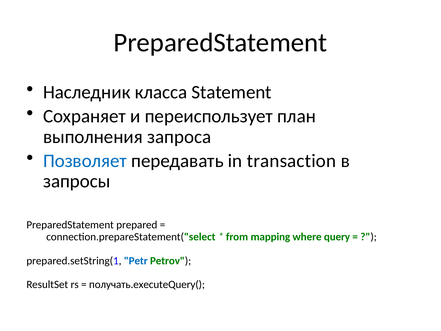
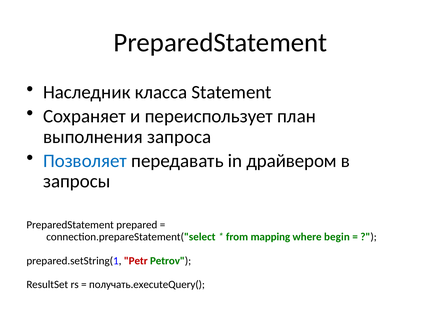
transaction: transaction -> драйвером (292, 161)
query: query -> begin (337, 237)
Petr colour: blue -> red (136, 261)
